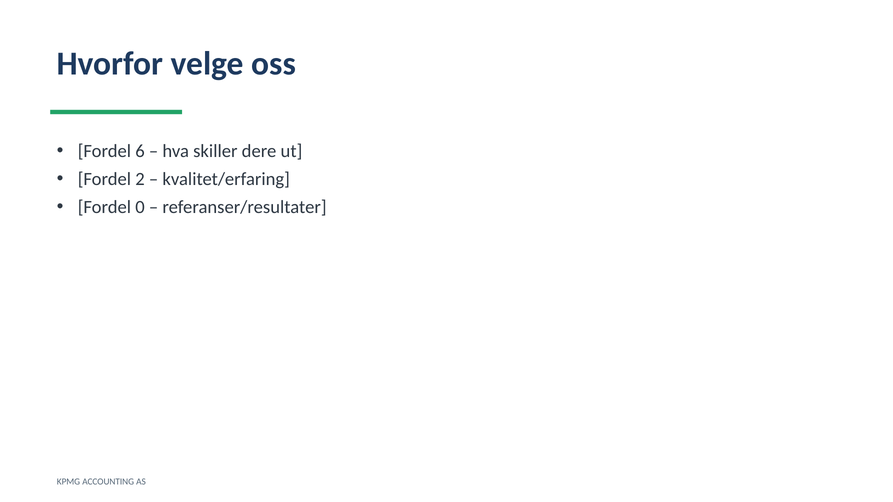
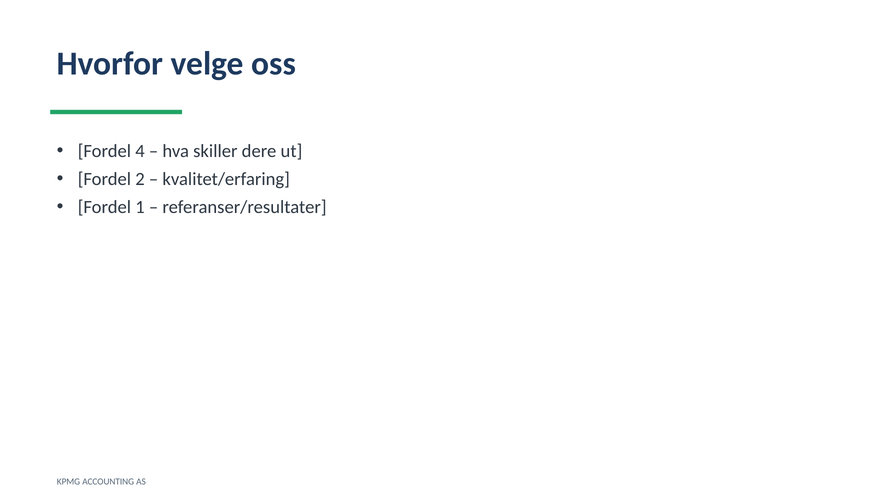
6: 6 -> 4 (140, 151)
0: 0 -> 1 (140, 207)
